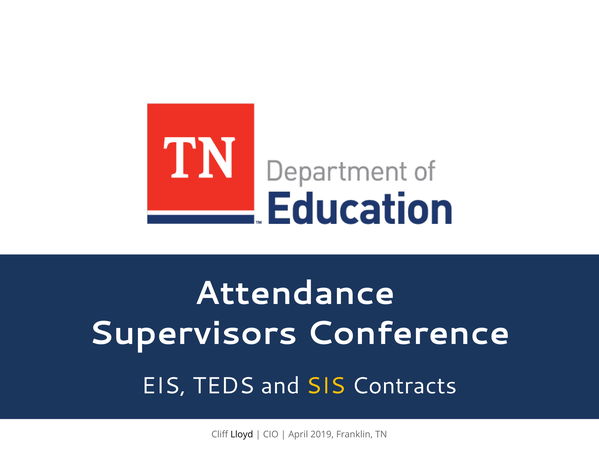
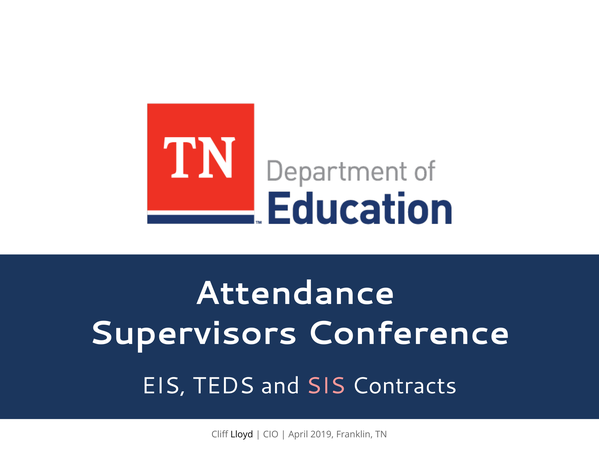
SIS colour: yellow -> pink (326, 386)
